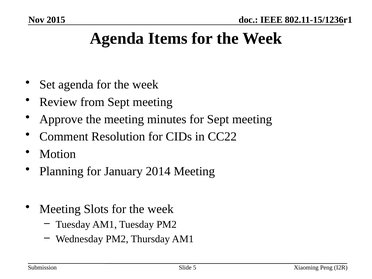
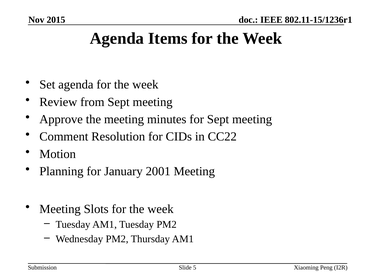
2014: 2014 -> 2001 (158, 171)
